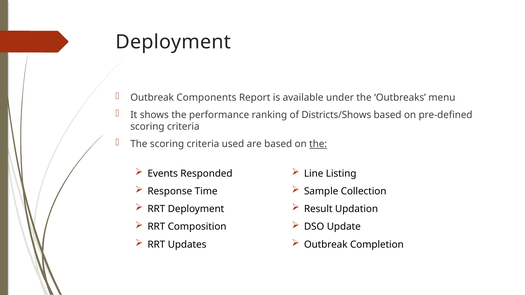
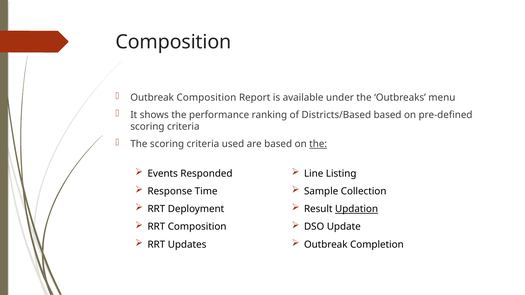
Deployment: Deployment -> Composition (173, 42)
Outbreak Components: Components -> Composition (206, 98)
Districts/Shows: Districts/Shows -> Districts/Based (336, 115)
Updation underline: none -> present (357, 209)
